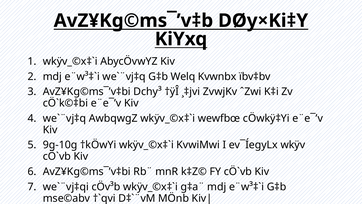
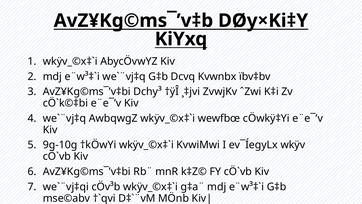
Welq: Welq -> Dcvq (183, 76)
